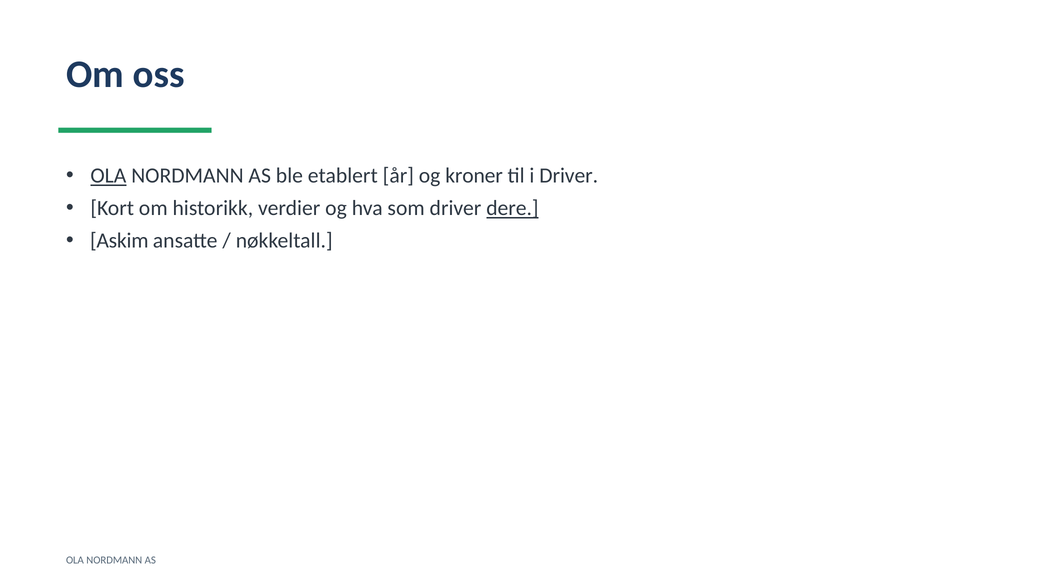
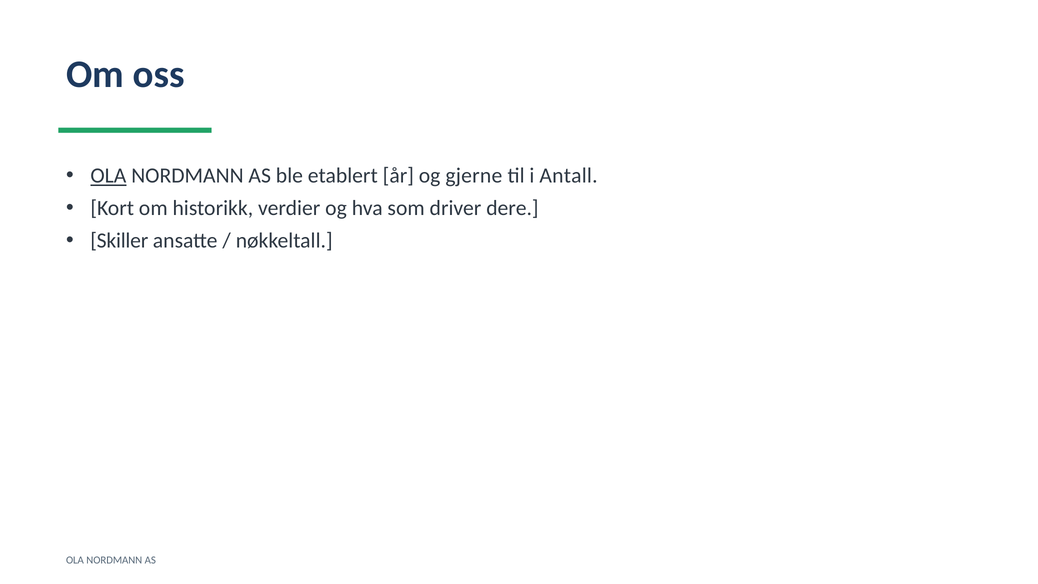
kroner: kroner -> gjerne (474, 176)
i Driver: Driver -> Antall (569, 176)
dere underline: present -> none (512, 208)
Askim: Askim -> Skiller (119, 241)
